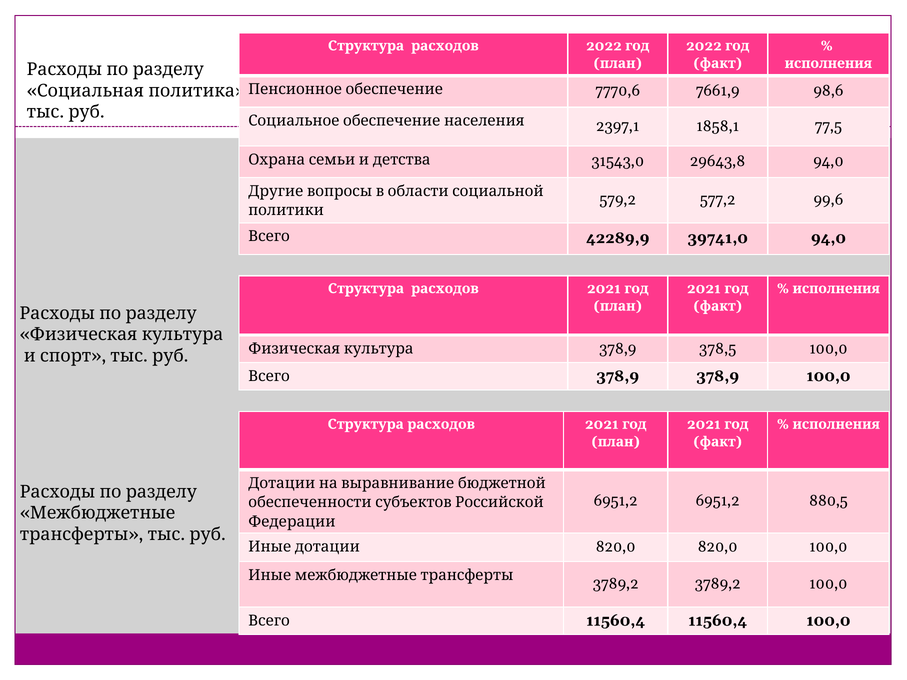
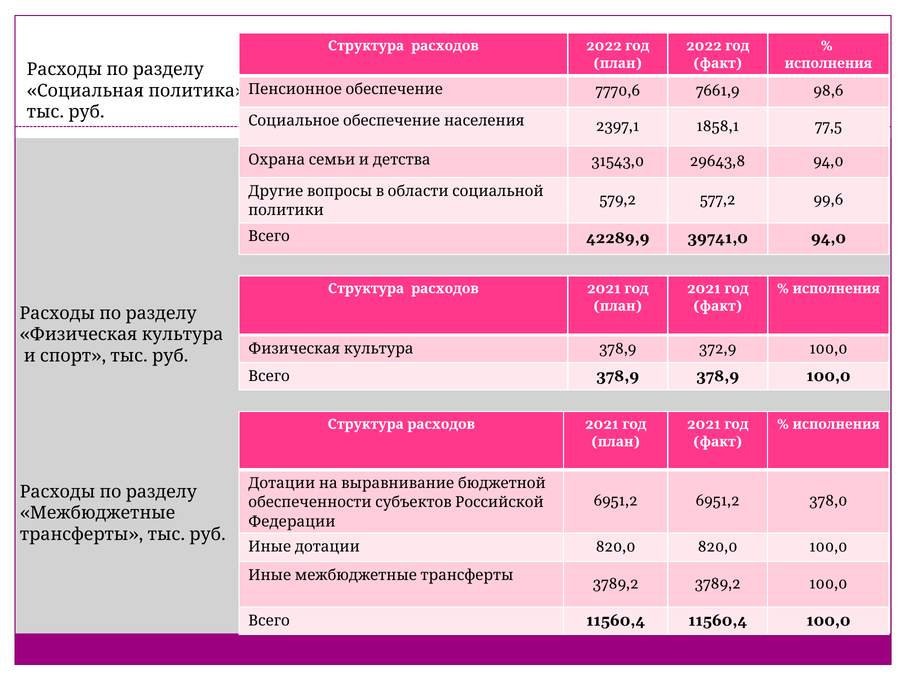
378,5: 378,5 -> 372,9 (718, 349)
880,5: 880,5 -> 378,0 (828, 501)
